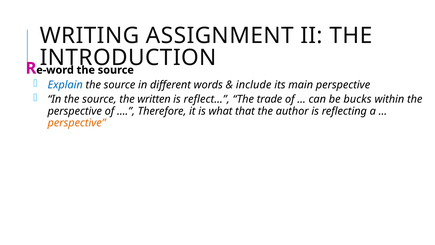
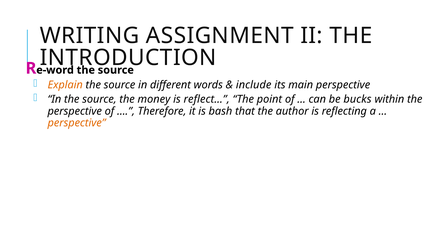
Explain colour: blue -> orange (65, 85)
written: written -> money (154, 99)
trade: trade -> point (269, 99)
what: what -> bash (220, 111)
